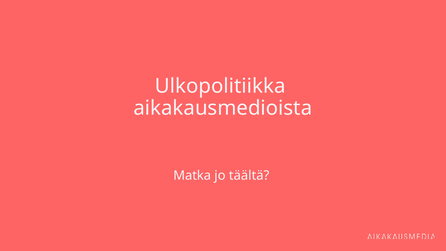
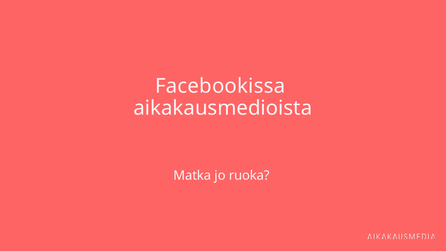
Ulkopolitiikka: Ulkopolitiikka -> Facebookissa (220, 86)
täältä: täältä -> ruoka (249, 175)
